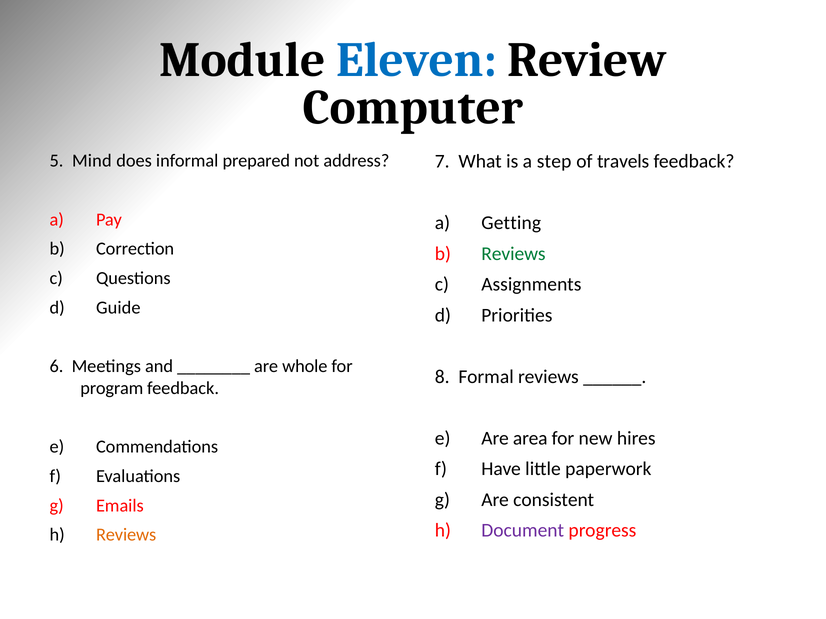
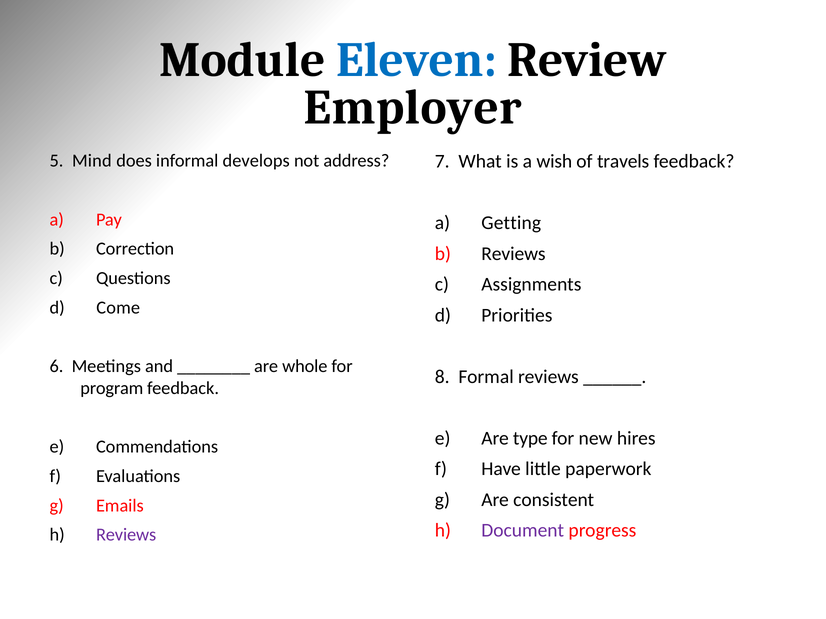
Computer: Computer -> Employer (413, 107)
prepared: prepared -> develops (256, 161)
step: step -> wish (554, 162)
Reviews colour: green -> black (513, 254)
Guide: Guide -> Come (118, 308)
area: area -> type (530, 439)
Reviews colour: orange -> purple (126, 535)
